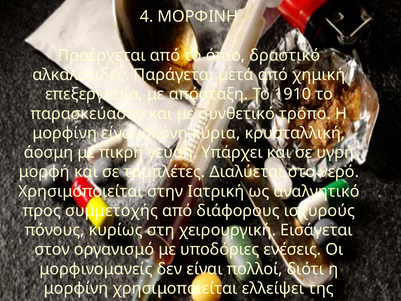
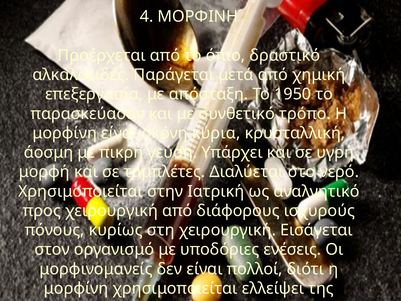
1910: 1910 -> 1950 (293, 94)
προς συμμετοχής: συμμετοχής -> χειρουργική (112, 211)
